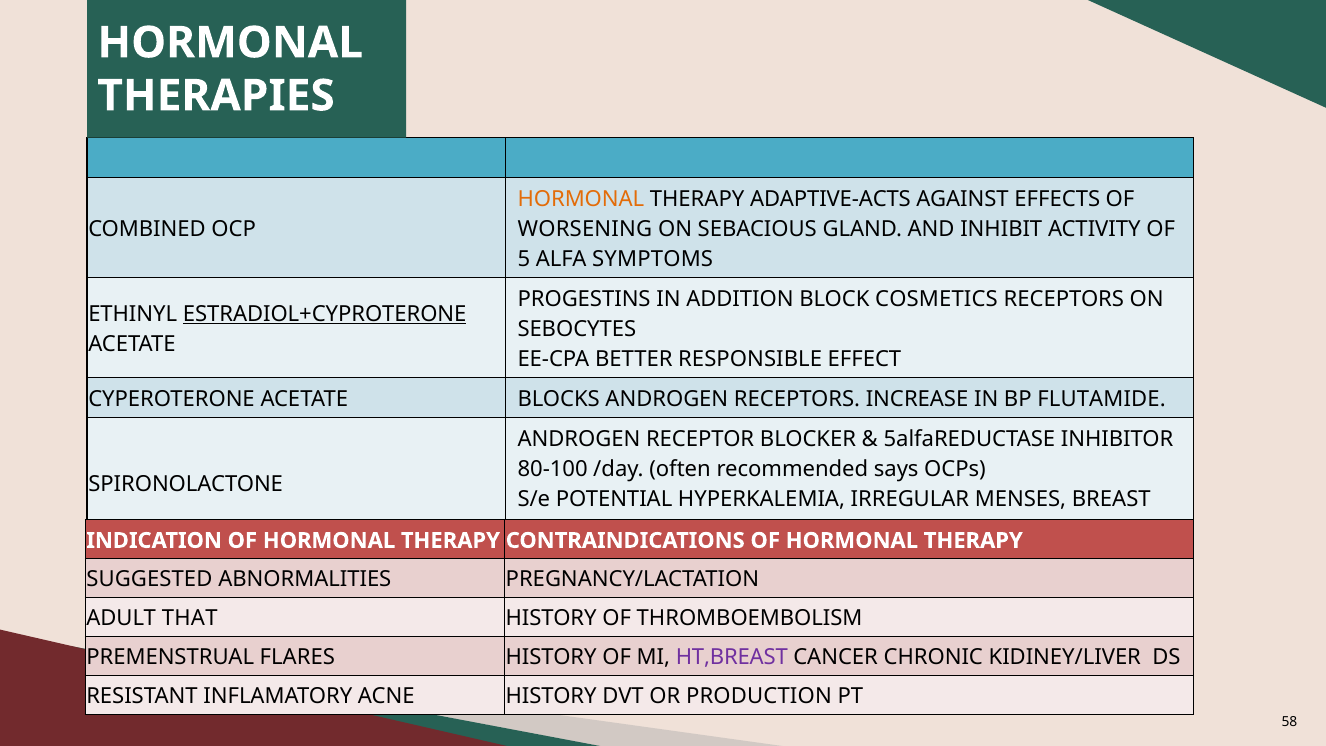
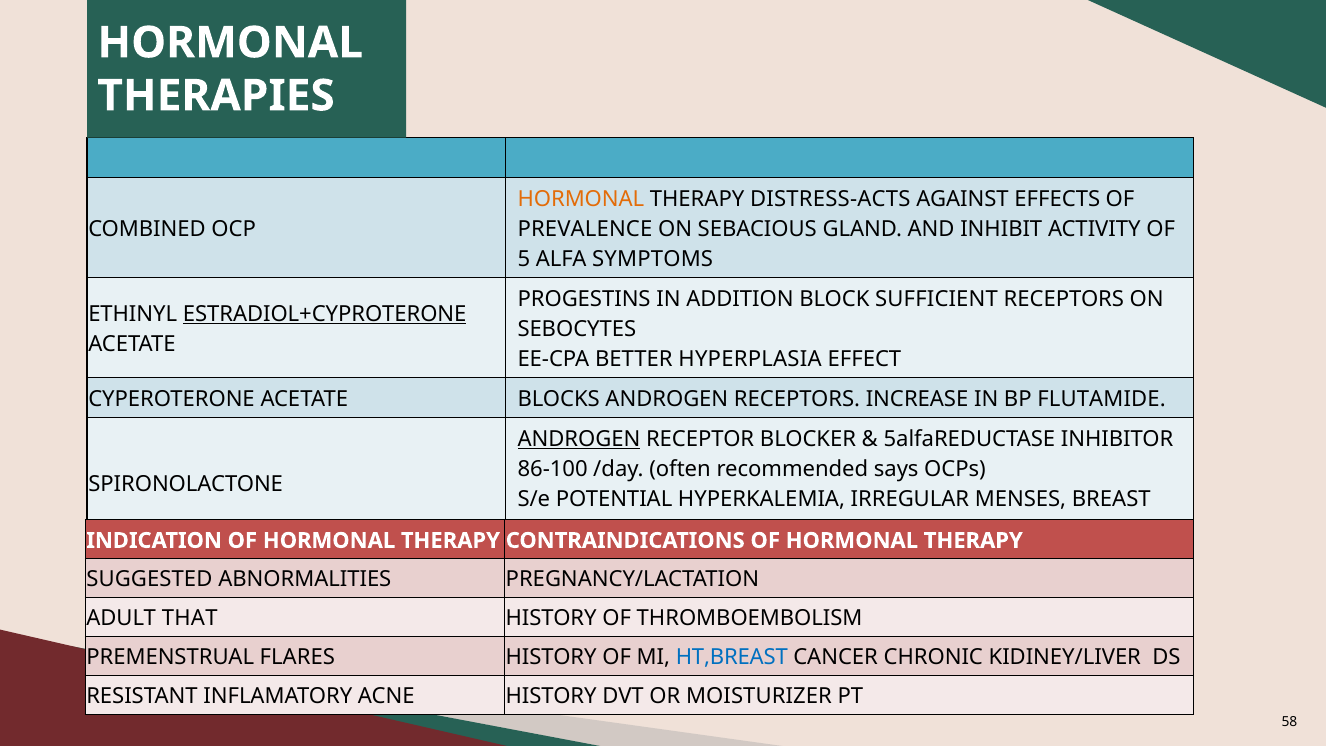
ADAPTIVE-ACTS: ADAPTIVE-ACTS -> DISTRESS-ACTS (830, 199)
WORSENING: WORSENING -> PREVALENCE (585, 229)
COSMETICS: COSMETICS -> SUFFICIENT (937, 299)
RESPONSIBLE: RESPONSIBLE -> HYPERPLASIA (750, 359)
ANDROGEN underline: none -> present (579, 439)
80-100: 80-100 -> 86-100 (553, 469)
HT,BREAST colour: purple -> blue (732, 657)
PRODUCTION: PRODUCTION -> MOISTURIZER (759, 696)
